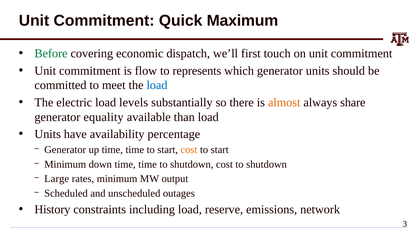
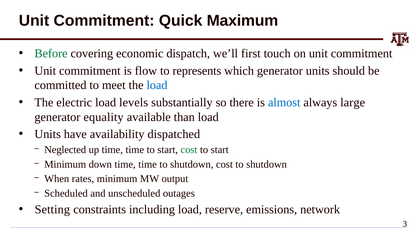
almost colour: orange -> blue (284, 102)
share: share -> large (353, 102)
percentage: percentage -> dispatched (174, 134)
Generator: Generator -> Neglected (65, 150)
cost colour: orange -> green (189, 150)
Large: Large -> When (57, 179)
History: History -> Setting (52, 210)
